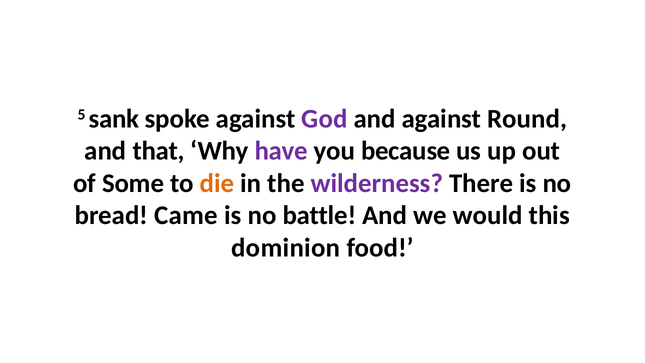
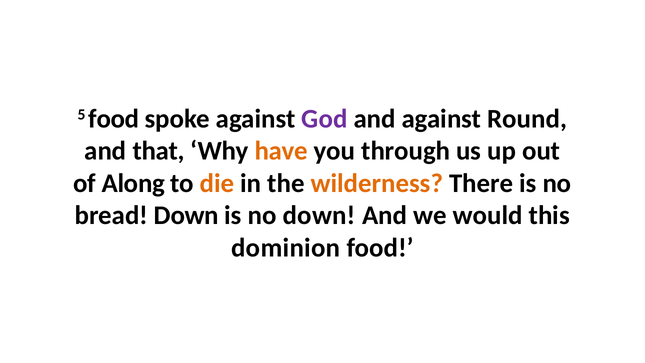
5 sank: sank -> food (114, 119)
have colour: purple -> orange (281, 151)
because: because -> through (406, 151)
Some: Some -> Along (133, 183)
wilderness colour: purple -> orange (377, 183)
bread Came: Came -> Down (186, 216)
no battle: battle -> down (319, 216)
